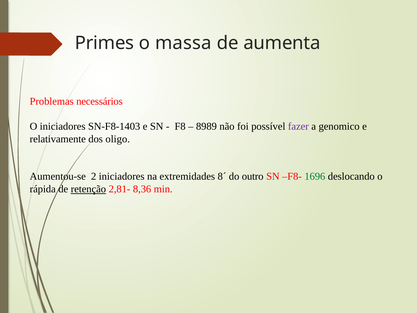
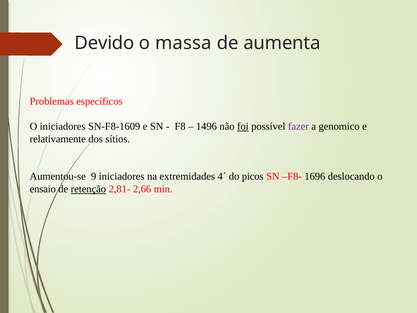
Primes: Primes -> Devido (104, 43)
necessários: necessários -> específicos (99, 101)
SN-F8-1403: SN-F8-1403 -> SN-F8-1609 (114, 126)
8989: 8989 -> 1496 (206, 126)
foi underline: none -> present (243, 126)
oligo: oligo -> sítios (118, 139)
2: 2 -> 9 (94, 176)
8´: 8´ -> 4´ (222, 176)
outro: outro -> picos (253, 176)
1696 colour: green -> black (315, 176)
rápida: rápida -> ensaio (43, 189)
8,36: 8,36 -> 2,66 (142, 189)
